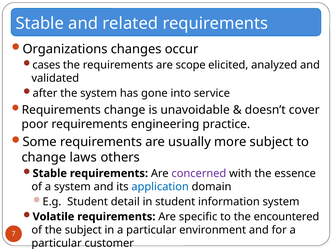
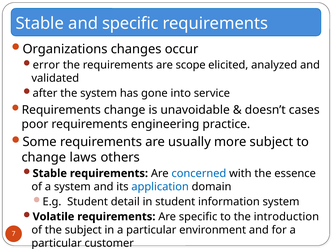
and related: related -> specific (130, 23)
cases: cases -> error (46, 65)
cover: cover -> cases (304, 110)
concerned colour: purple -> blue (199, 173)
encountered: encountered -> introduction (286, 217)
